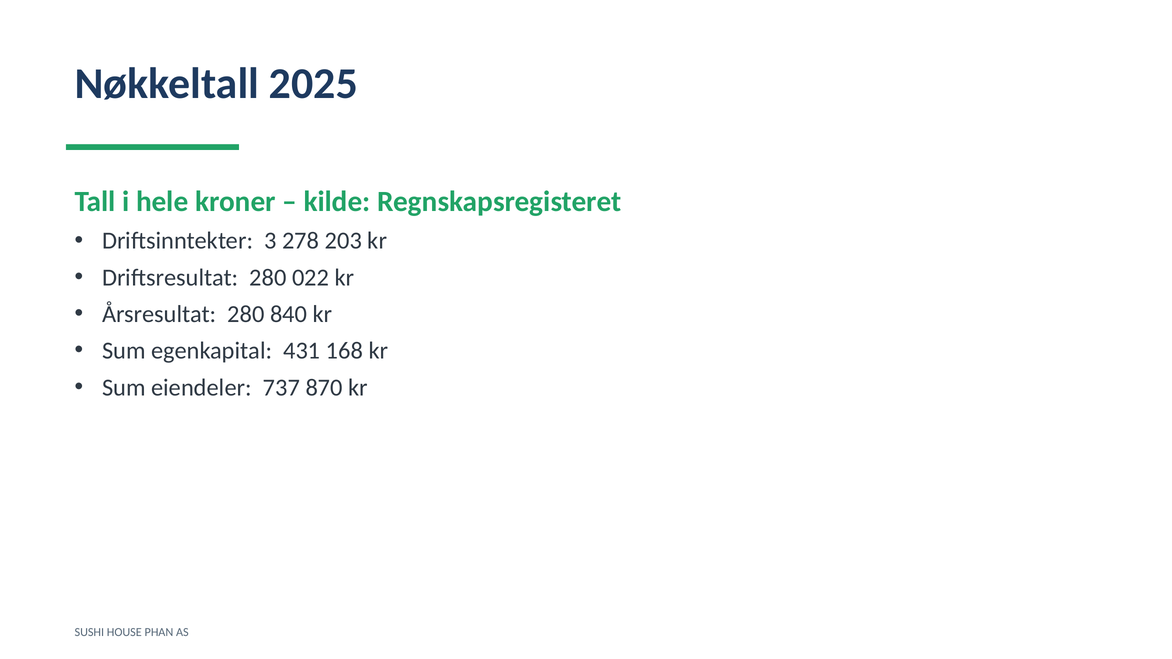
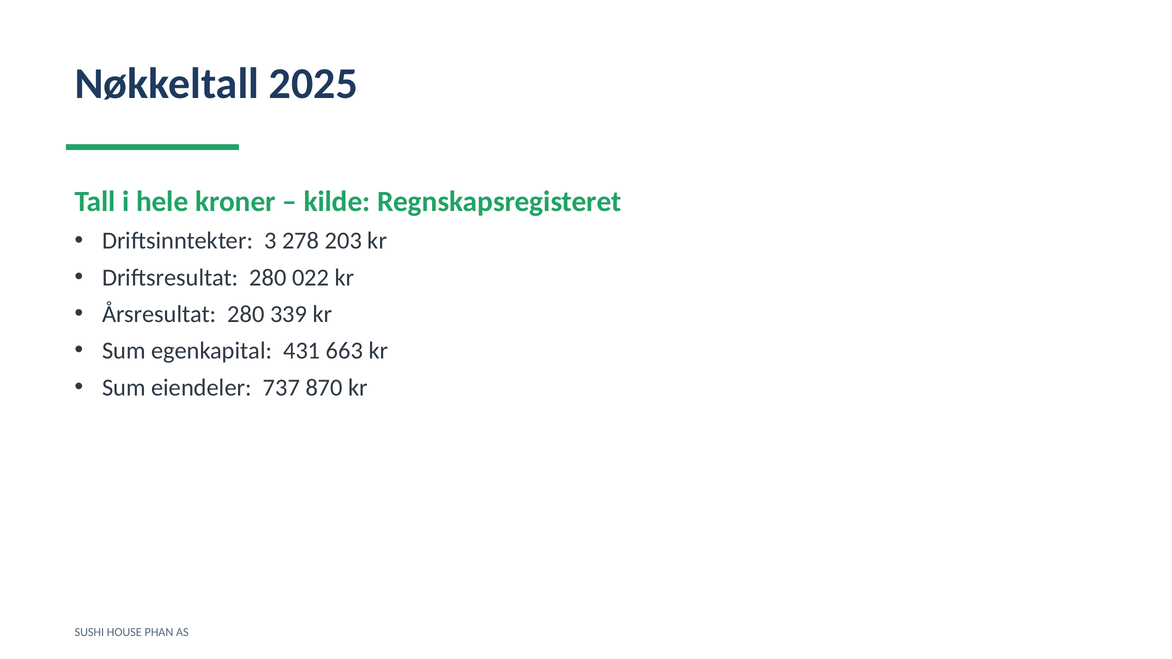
840: 840 -> 339 (289, 314)
168: 168 -> 663 (344, 351)
